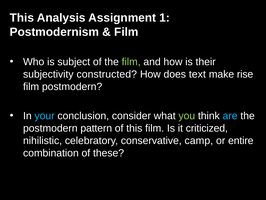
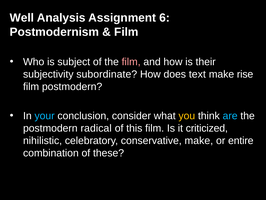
This: This -> Well (22, 18)
1: 1 -> 6 (165, 18)
film colour: light green -> pink (131, 62)
constructed: constructed -> subordinate (107, 74)
you colour: light green -> yellow (187, 115)
pattern: pattern -> radical (96, 128)
conservative camp: camp -> make (199, 140)
